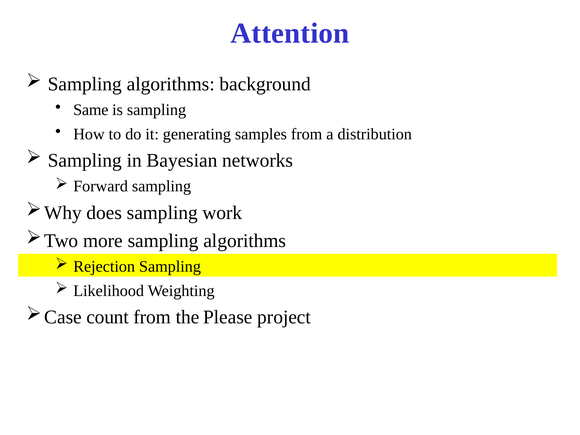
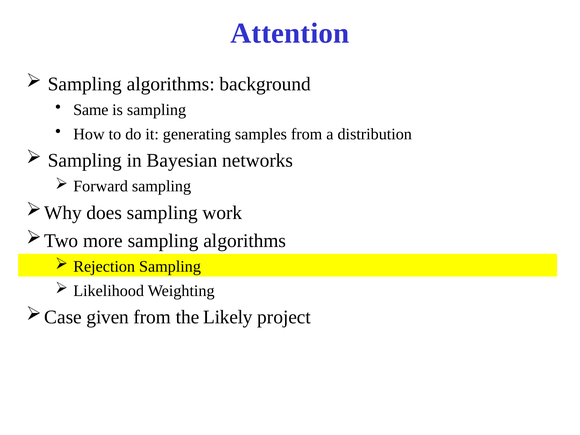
count: count -> given (108, 317)
Please: Please -> Likely (228, 317)
